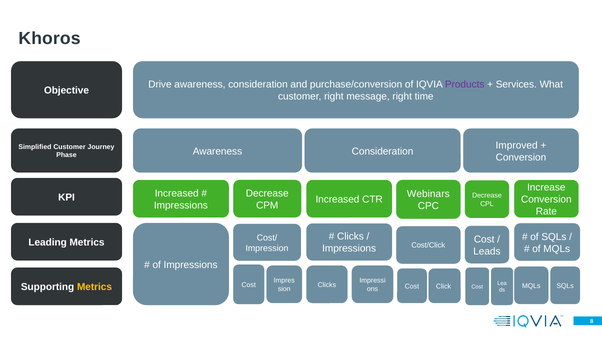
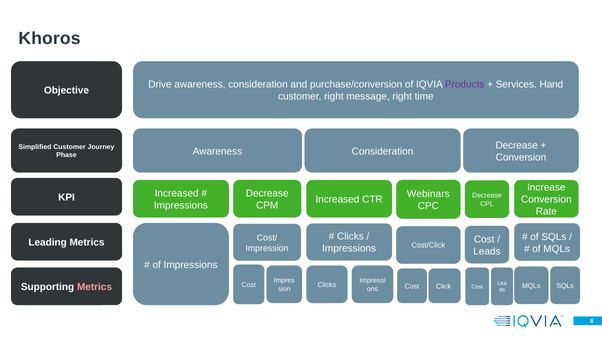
What: What -> Hand (551, 85)
Improved: Improved -> Decrease (517, 145)
Metrics colour: yellow -> pink (95, 288)
